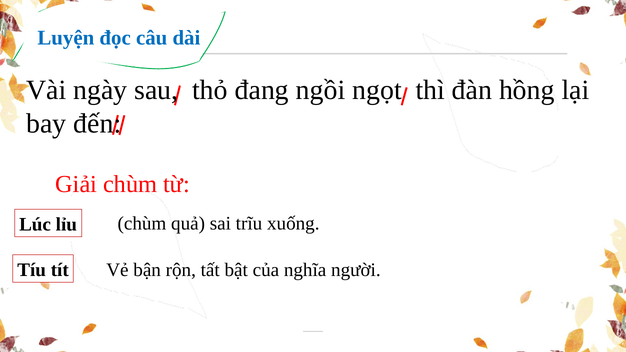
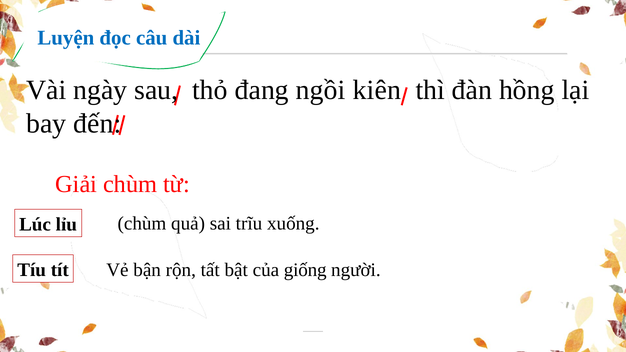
ngọt: ngọt -> kiên (377, 90)
nghĩa: nghĩa -> giống (305, 270)
